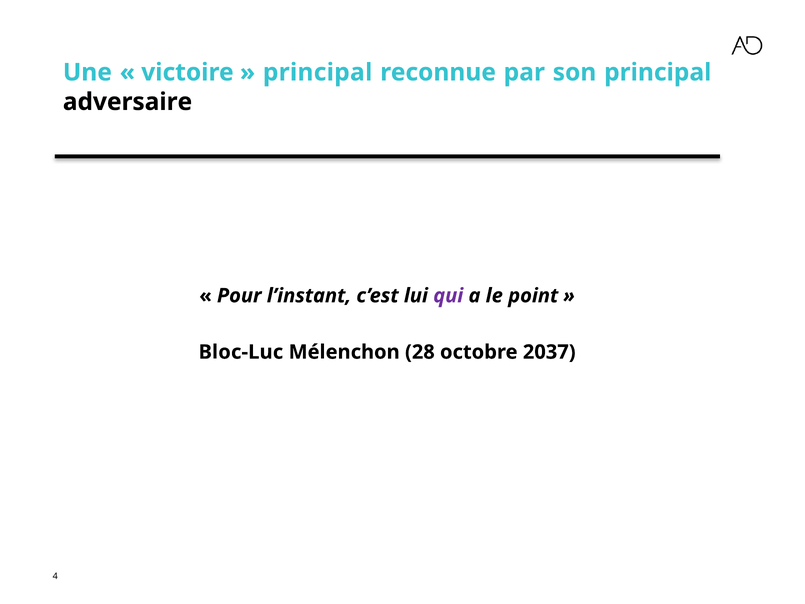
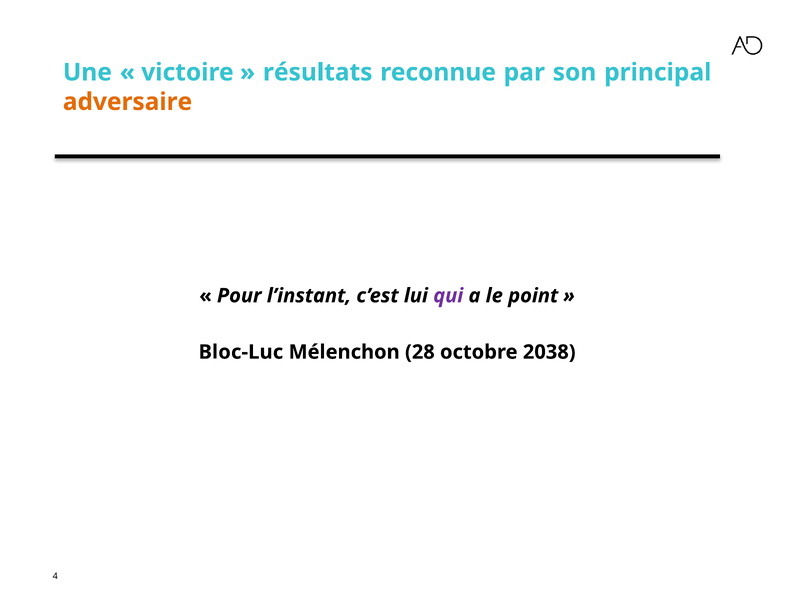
principal: principal -> résultats (318, 72)
adversaire colour: black -> orange (128, 102)
2037: 2037 -> 2038 (549, 352)
